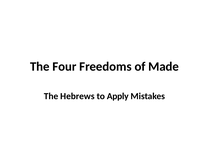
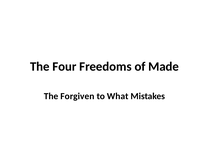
Hebrews: Hebrews -> Forgiven (77, 96)
Apply: Apply -> What (118, 96)
